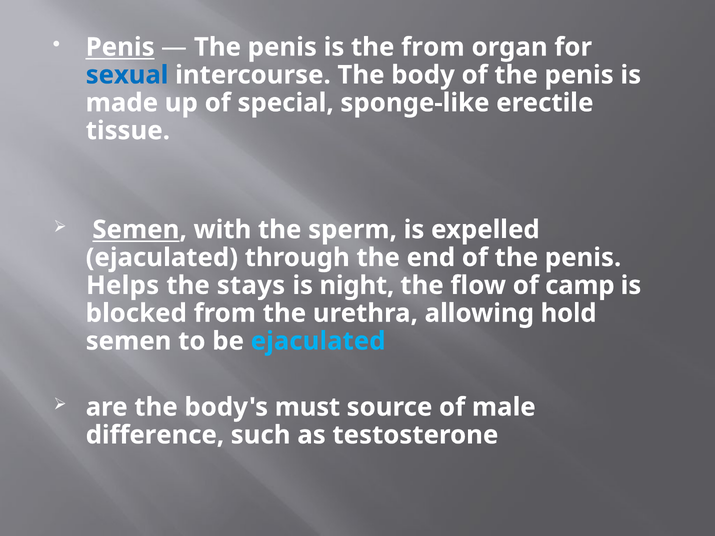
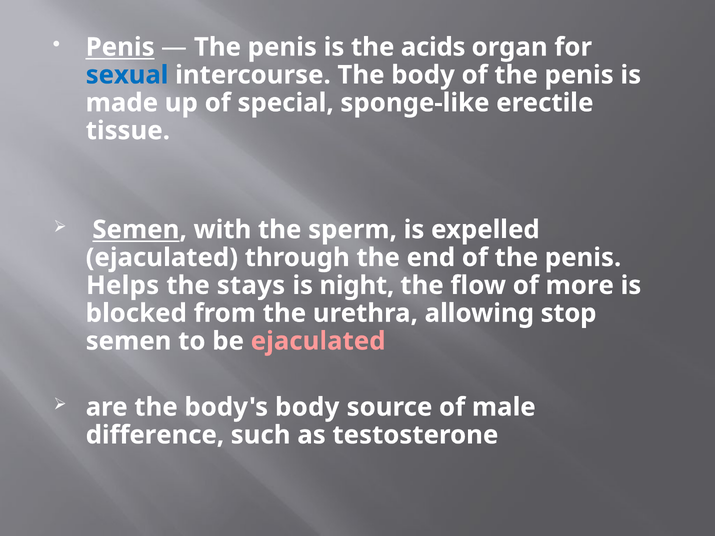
the from: from -> acids (433, 47)
camp: camp -> more (580, 286)
hold: hold -> stop (569, 313)
ejaculated colour: light blue -> pink (318, 341)
body's must: must -> body (307, 407)
